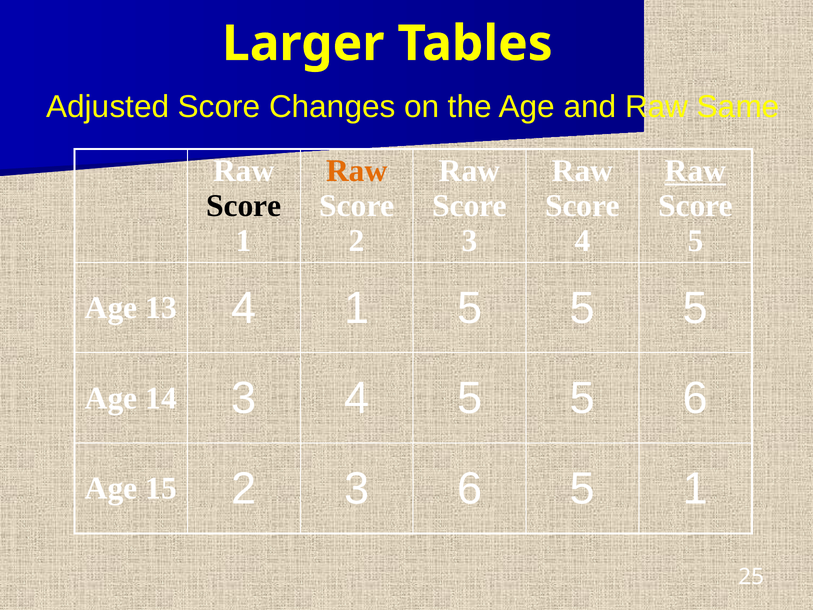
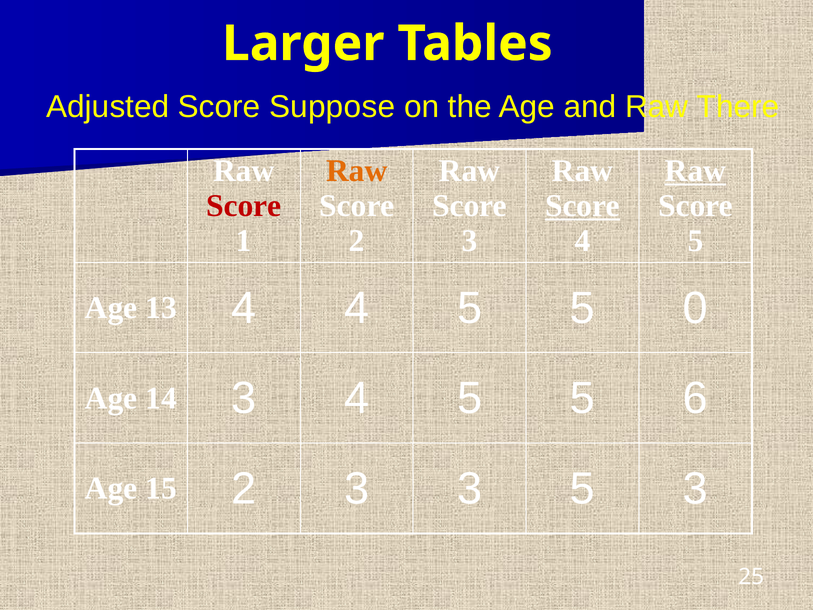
Changes: Changes -> Suppose (332, 107)
Same: Same -> There (738, 107)
Score colour: black -> red (244, 206)
Score underline: none -> present (583, 206)
4 1: 1 -> 4 (357, 308)
5 5 5: 5 -> 0 (695, 308)
3 6: 6 -> 3 (470, 489)
5 1: 1 -> 3 (695, 489)
